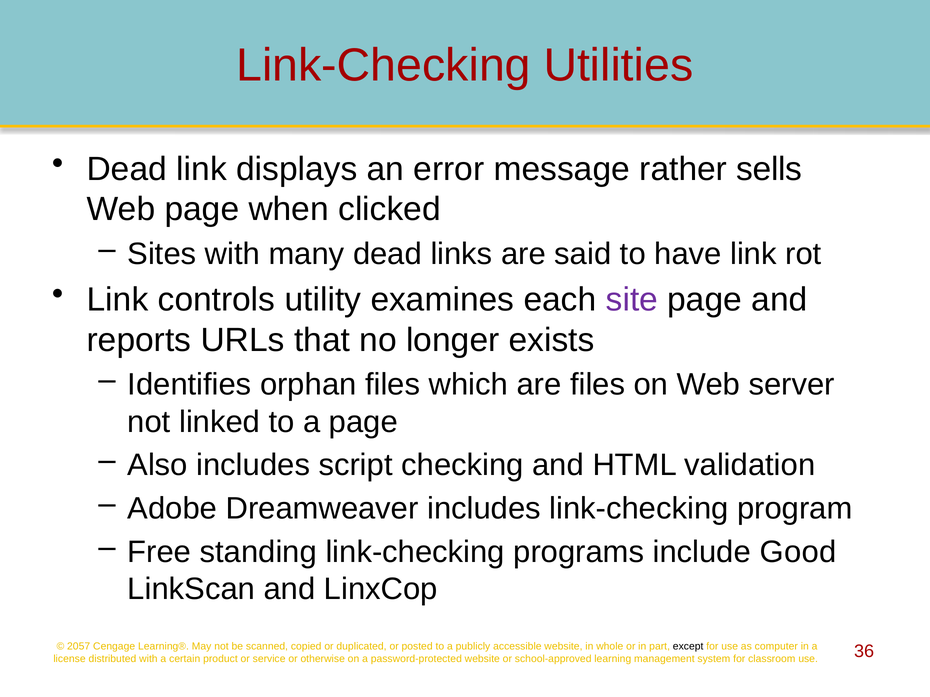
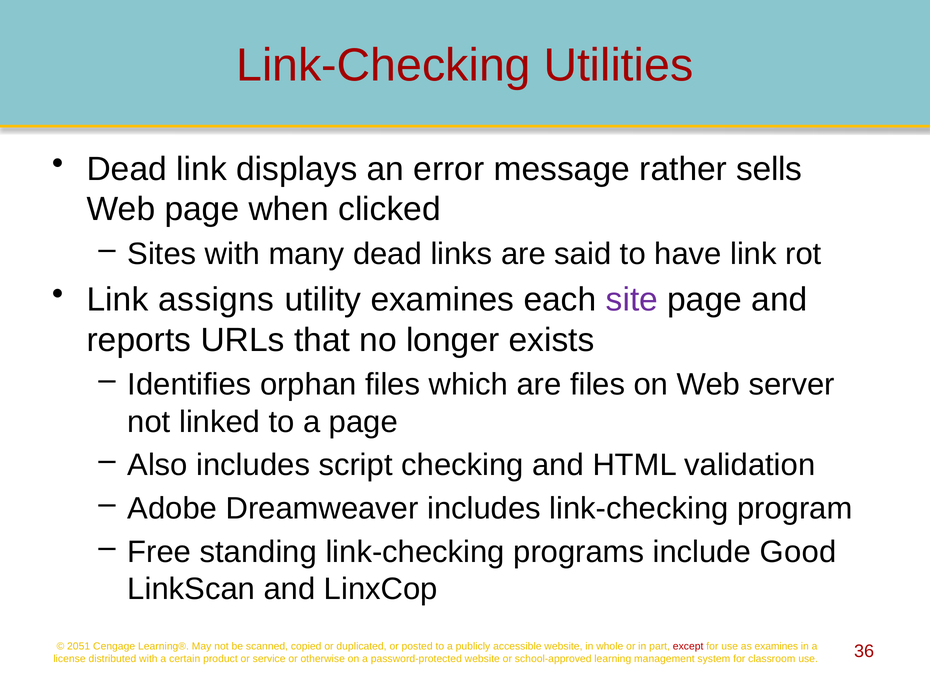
controls: controls -> assigns (216, 300)
2057: 2057 -> 2051 (79, 647)
except colour: black -> red (688, 647)
as computer: computer -> examines (776, 647)
